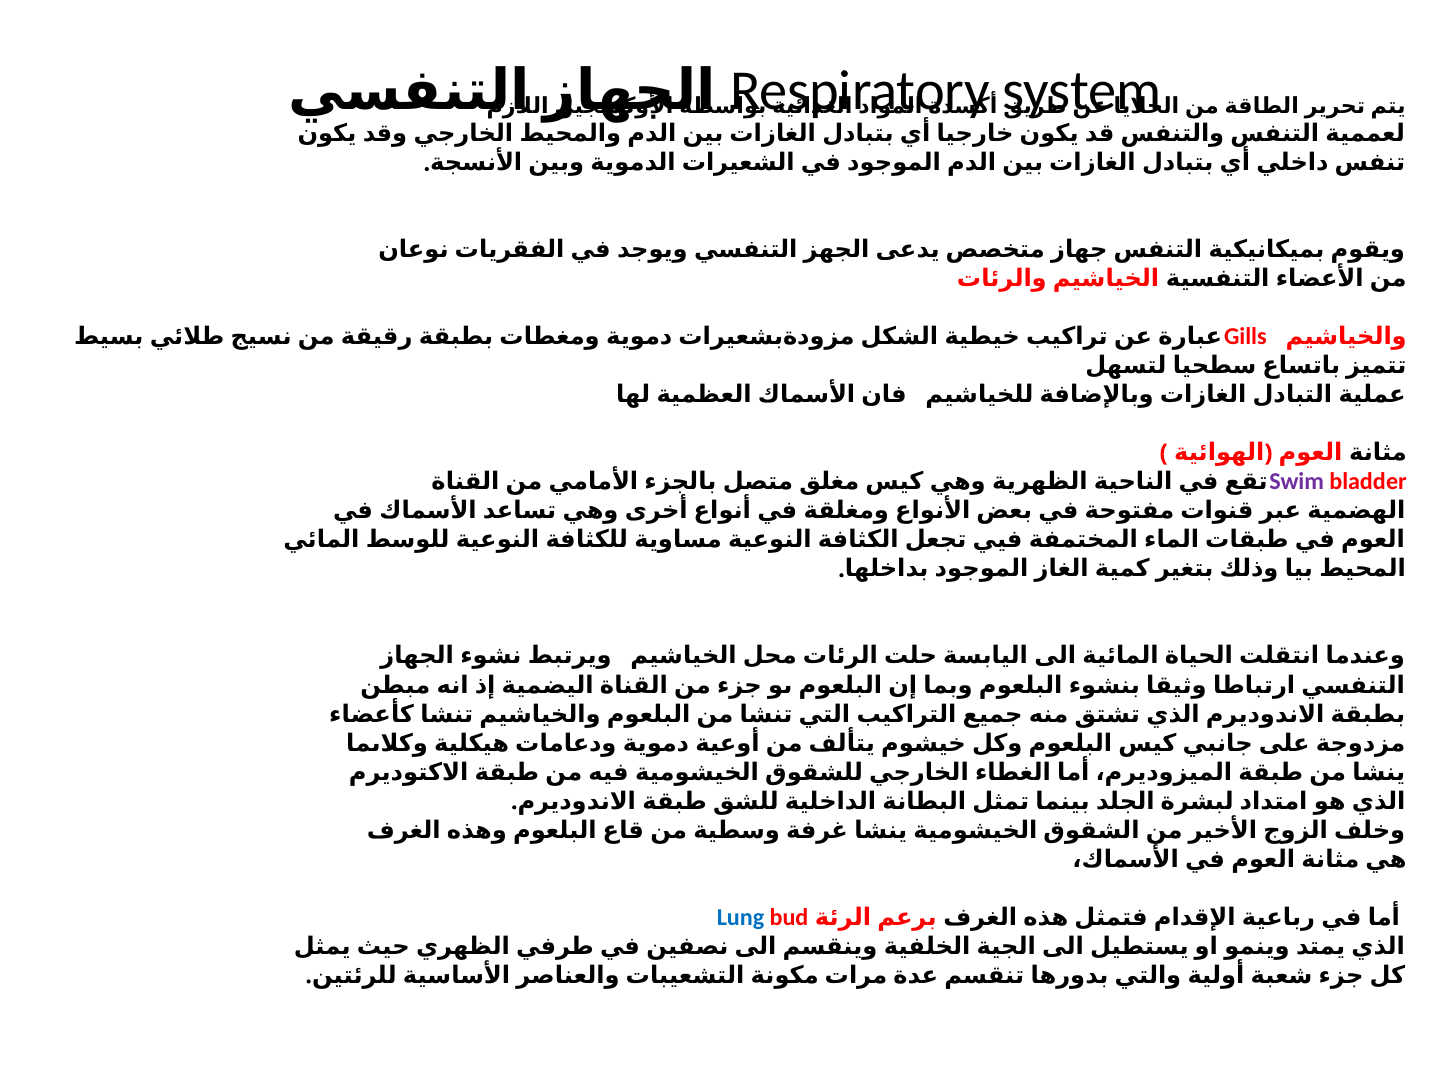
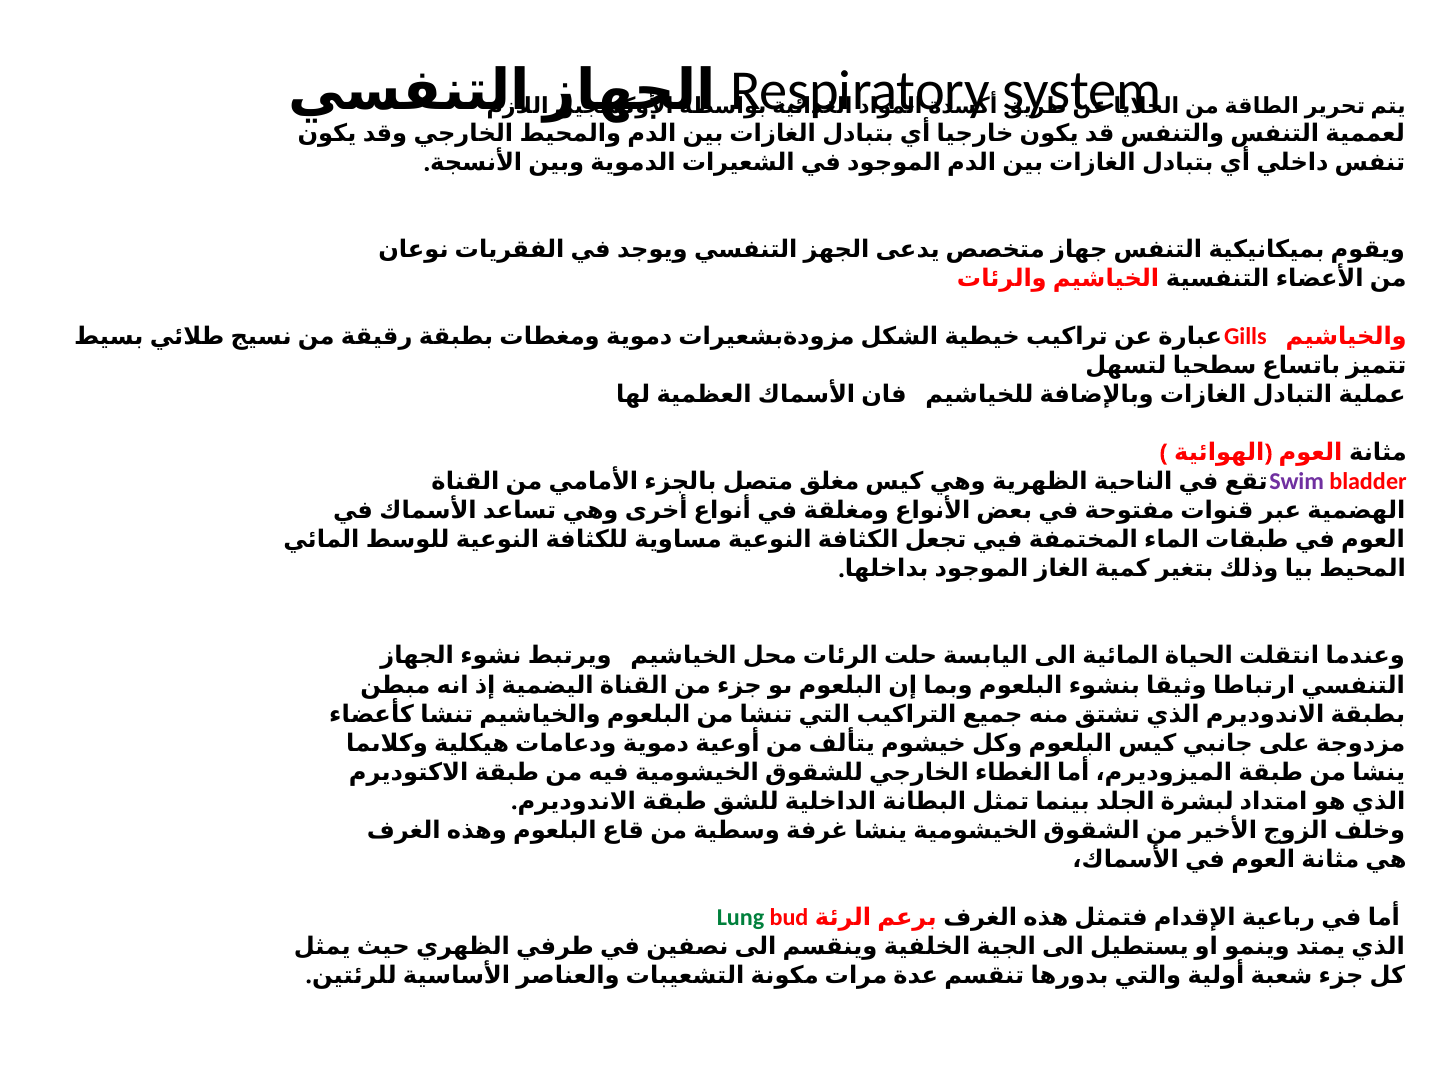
Lung colour: blue -> green (740, 917)
